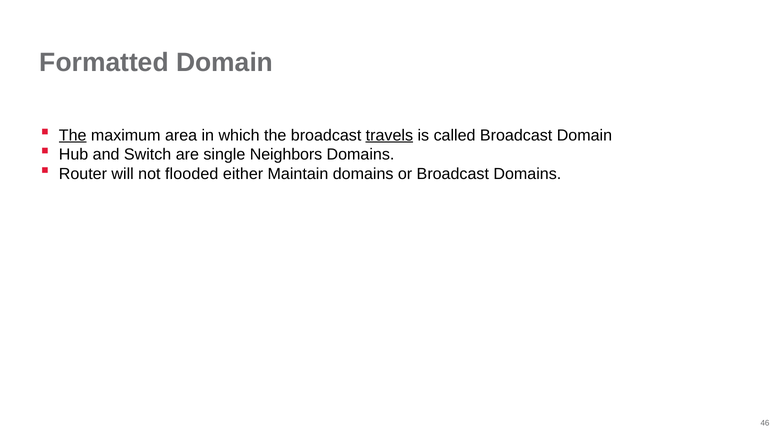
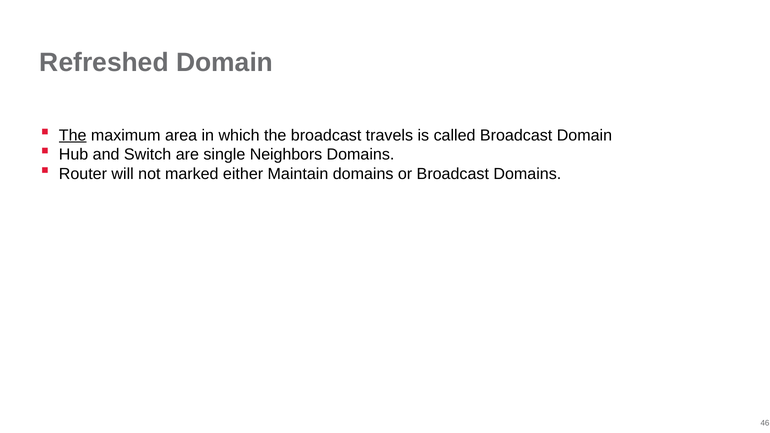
Formatted: Formatted -> Refreshed (104, 63)
travels underline: present -> none (389, 135)
flooded: flooded -> marked (192, 174)
